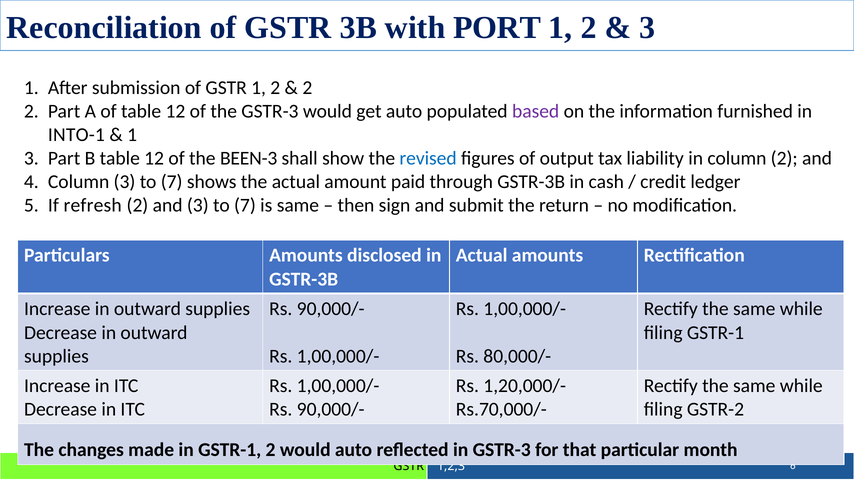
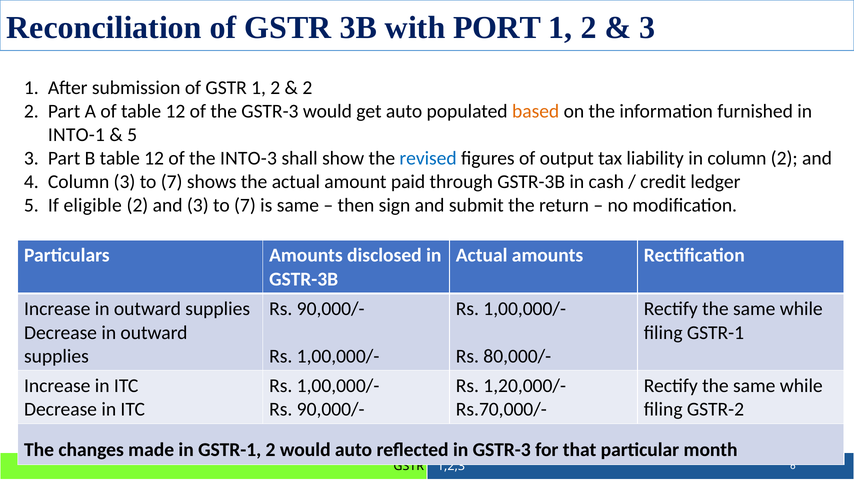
based colour: purple -> orange (536, 112)
1: 1 -> 5 (132, 135)
BEEN-3: BEEN-3 -> INTO-3 (249, 158)
refresh: refresh -> eligible (93, 205)
